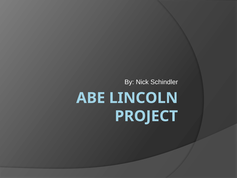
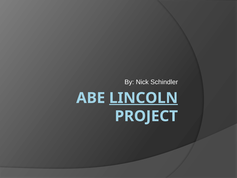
LINCOLN underline: none -> present (144, 98)
